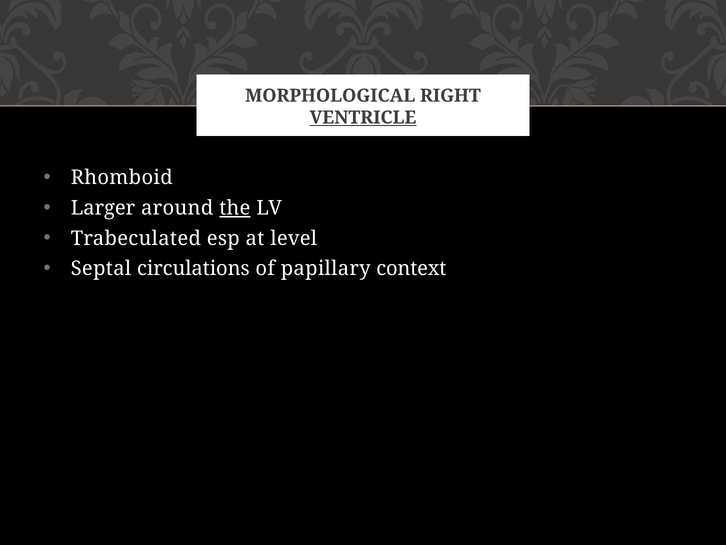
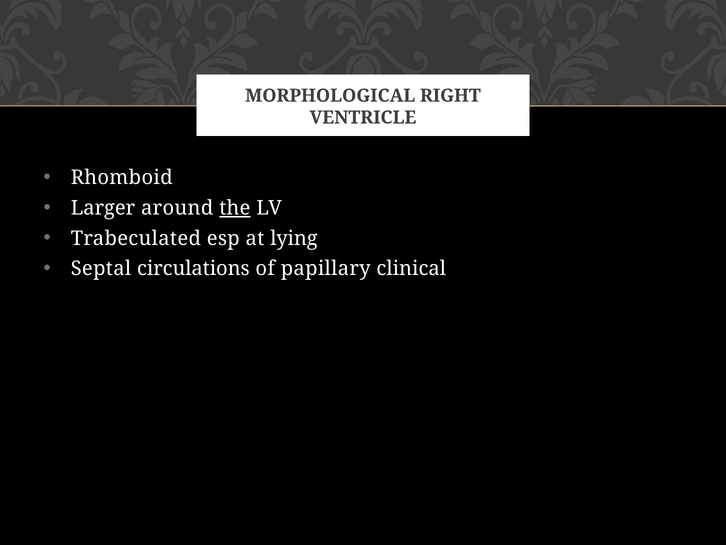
VENTRICLE underline: present -> none (363, 117)
level: level -> lying (294, 238)
context: context -> clinical (411, 268)
